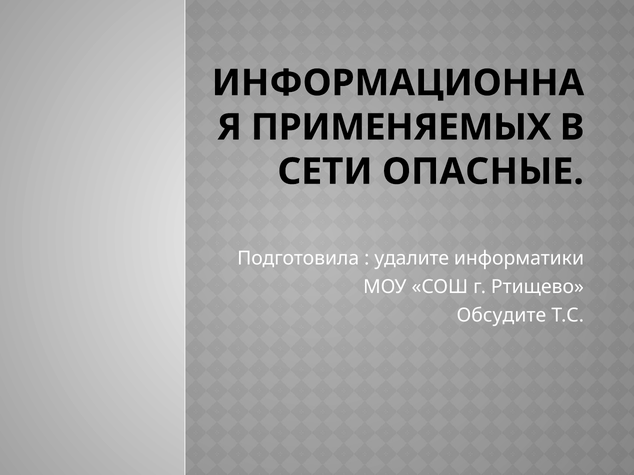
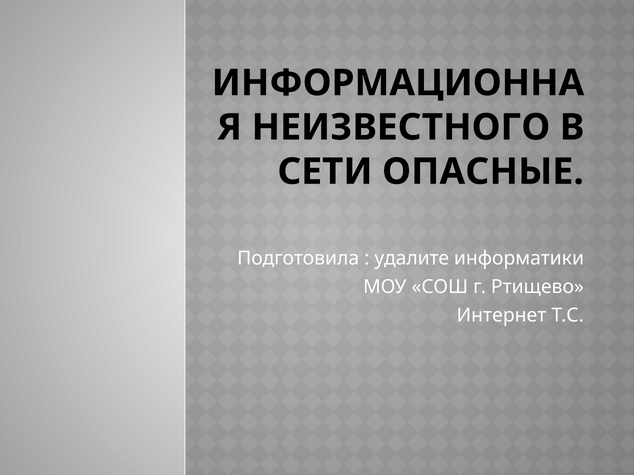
ПРИМЕНЯЕМЫХ: ПРИМЕНЯЕМЫХ -> НЕИЗВЕСТНОГО (401, 127)
Обсудите: Обсудите -> Интернет (501, 315)
